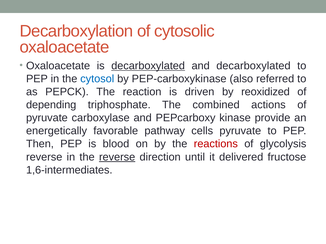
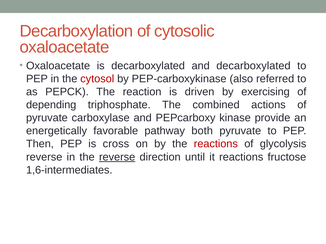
decarboxylated underline: present -> none (148, 66)
cytosol colour: blue -> red (97, 79)
reoxidized: reoxidized -> exercising (265, 92)
cells: cells -> both (202, 131)
blood: blood -> cross (116, 144)
it delivered: delivered -> reactions (241, 157)
